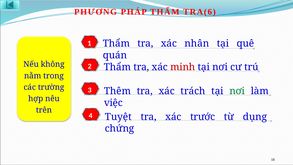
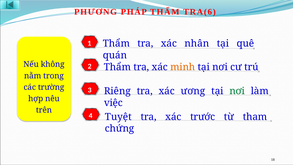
minh colour: red -> orange (183, 67)
Thêm: Thêm -> Riêng (117, 91)
trách: trách -> ương (193, 91)
dụng: dụng -> tham (255, 117)
